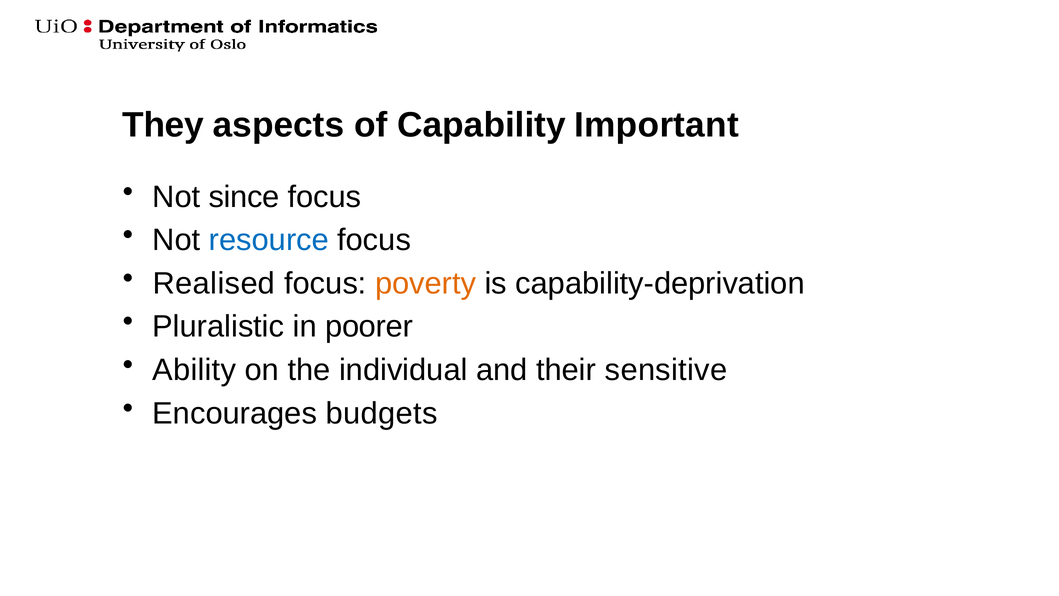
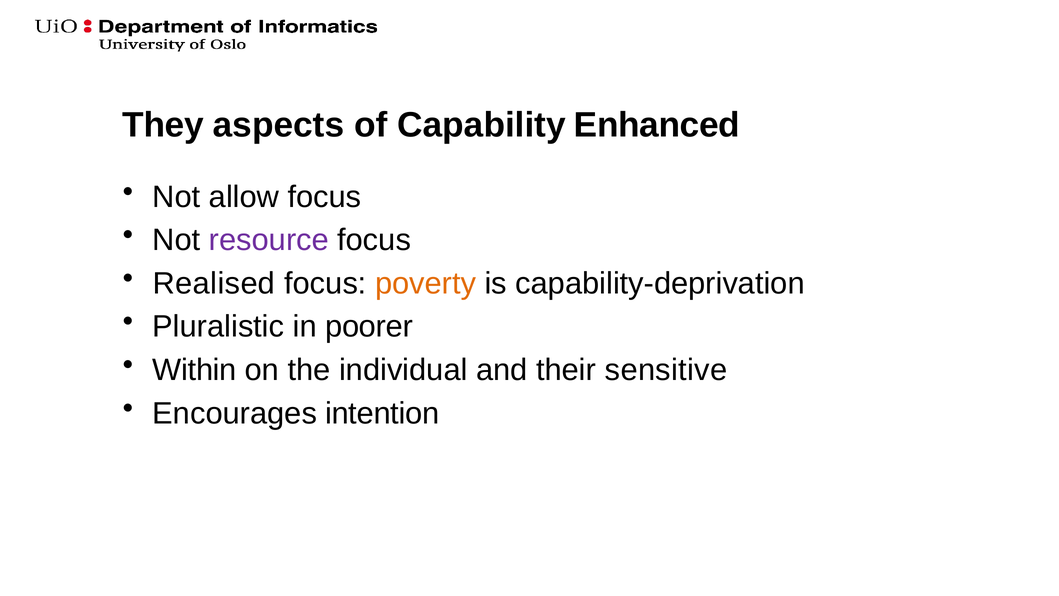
Important: Important -> Enhanced (657, 125)
since: since -> allow (244, 197)
resource colour: blue -> purple (269, 240)
Ability: Ability -> Within (195, 370)
budgets: budgets -> intention (382, 413)
